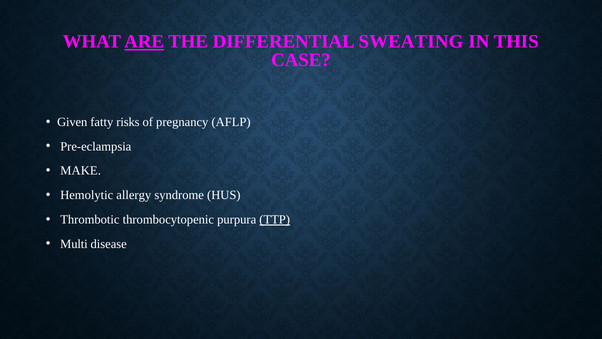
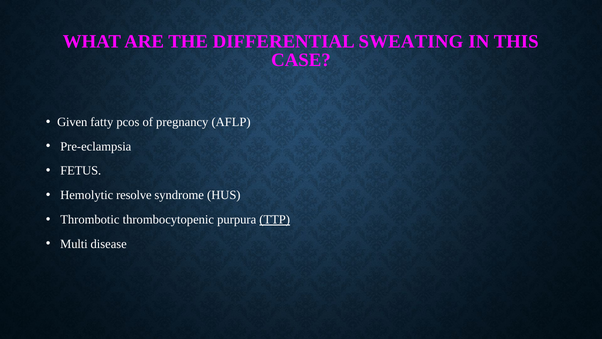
ARE underline: present -> none (144, 42)
risks: risks -> pcos (128, 122)
MAKE: MAKE -> FETUS (81, 171)
allergy: allergy -> resolve (134, 195)
